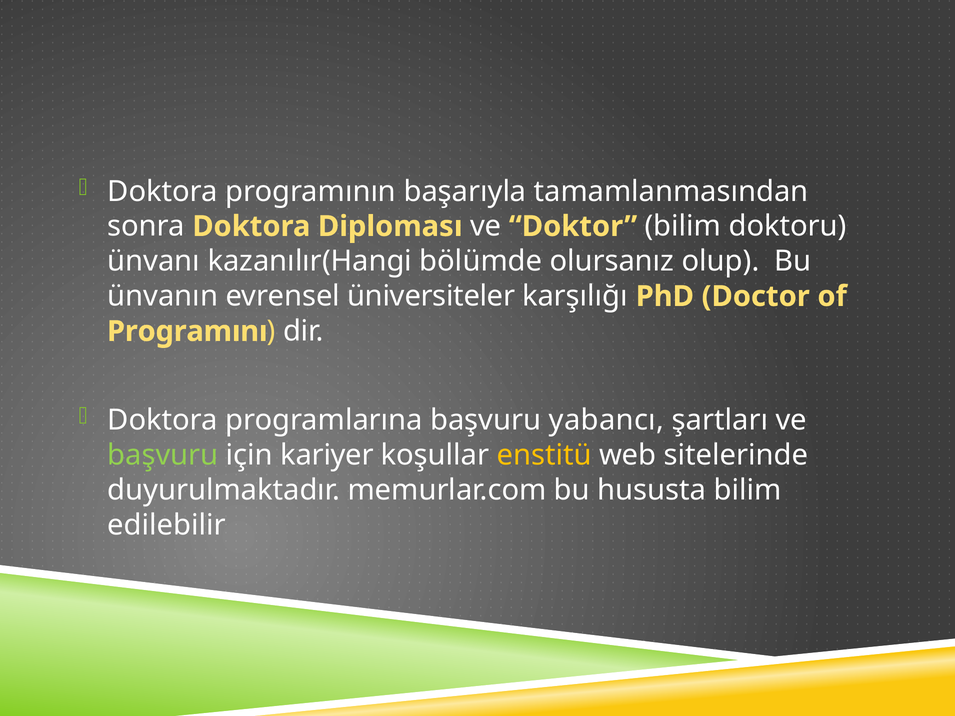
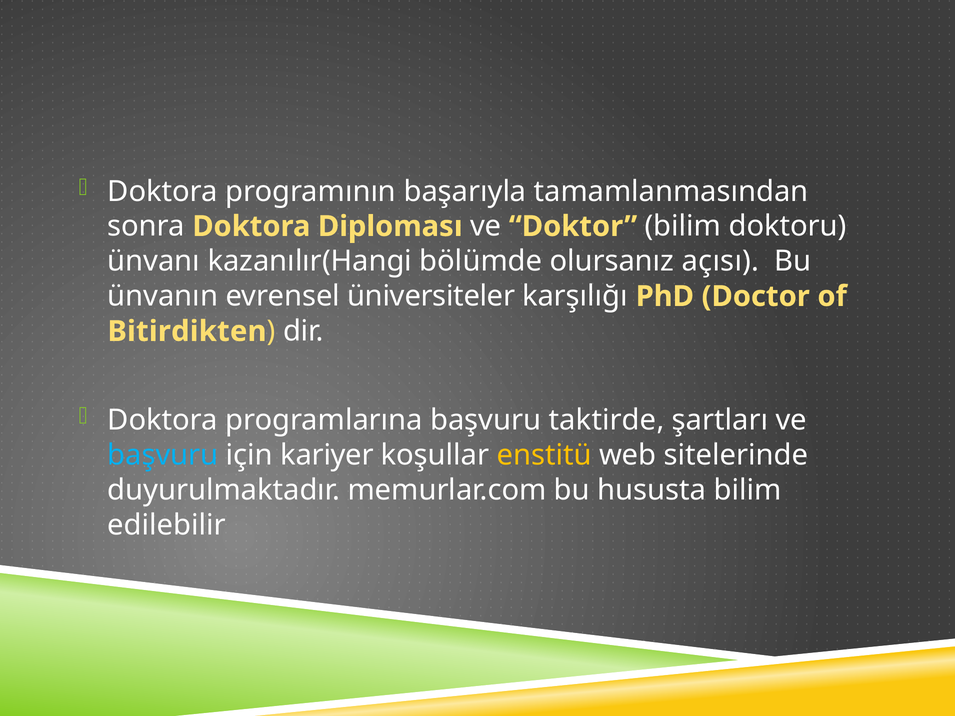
olup: olup -> açısı (720, 261)
Programını: Programını -> Bitirdikten (187, 331)
yabancı: yabancı -> taktirde (607, 420)
başvuru colour: light green -> light blue (163, 455)
